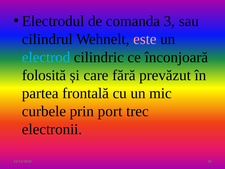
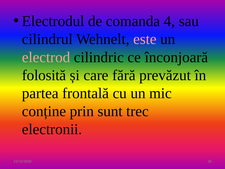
3: 3 -> 4 (169, 21)
electrod colour: light blue -> pink (46, 57)
curbele: curbele -> conține (44, 111)
port: port -> sunt (110, 111)
